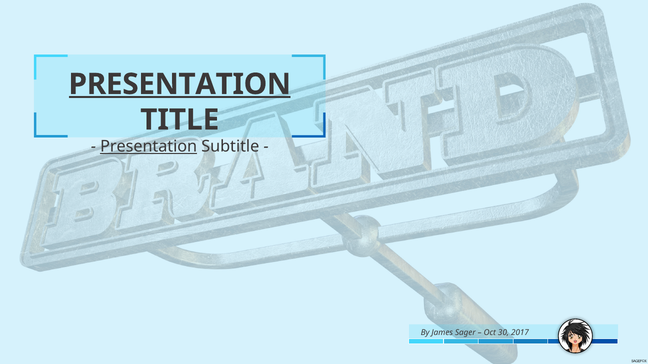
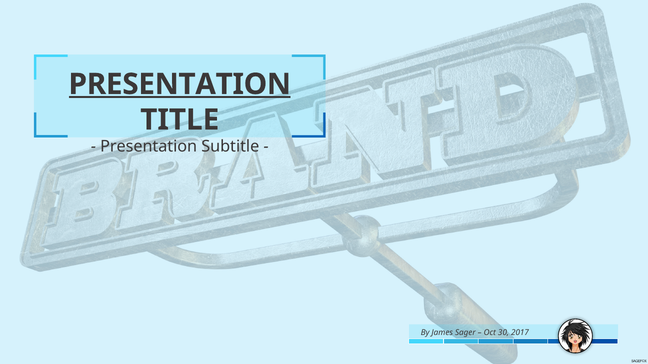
Presentation underline: present -> none (149, 147)
